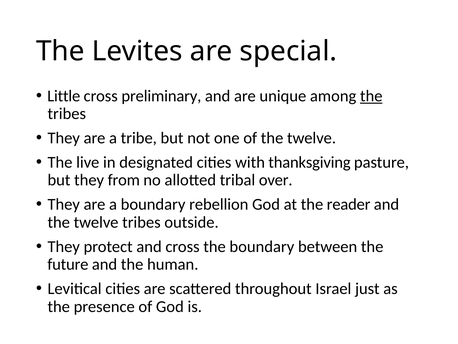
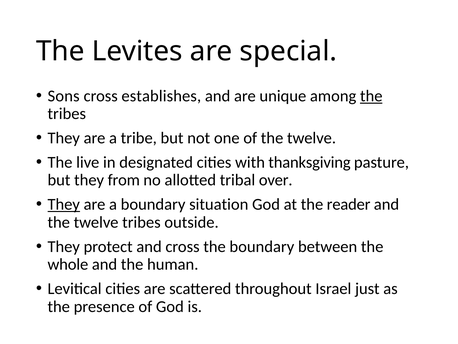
Little: Little -> Sons (64, 96)
preliminary: preliminary -> establishes (161, 96)
They underline: none -> present (64, 204)
rebellion: rebellion -> situation (219, 204)
future: future -> whole (68, 264)
